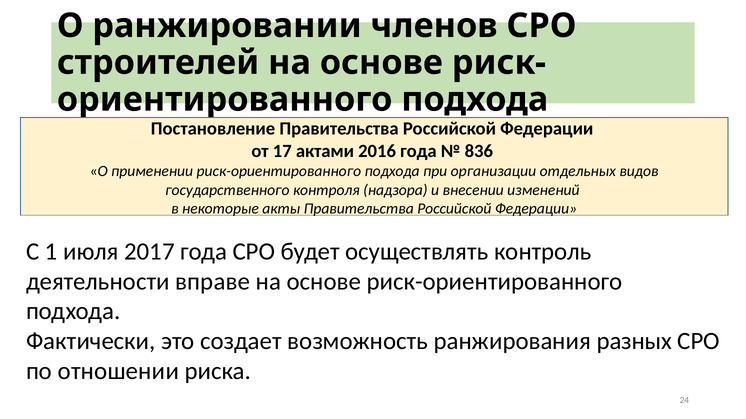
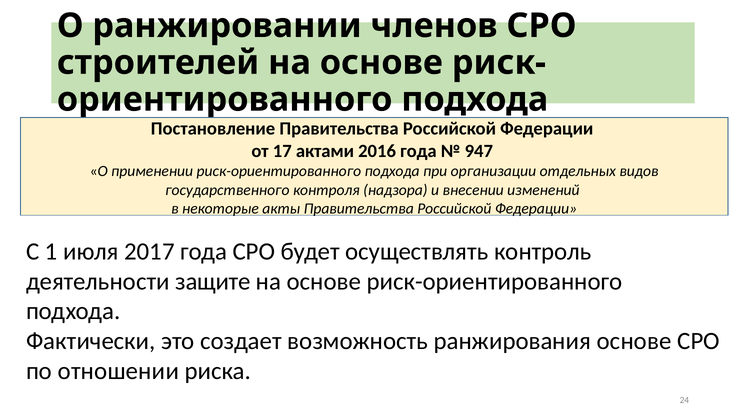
836: 836 -> 947 (479, 151)
вправе: вправе -> защите (213, 282)
ранжирования разных: разных -> основе (634, 342)
